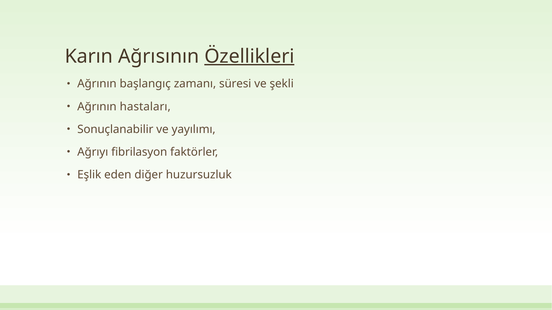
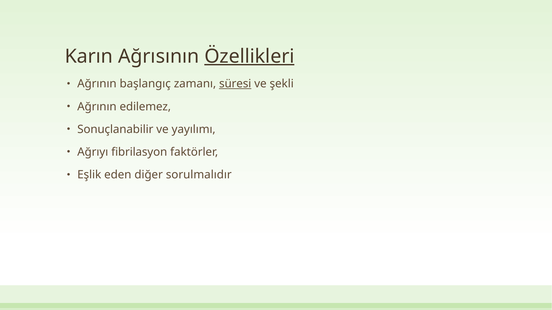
süresi underline: none -> present (235, 84)
hastaları: hastaları -> edilemez (145, 107)
huzursuzluk: huzursuzluk -> sorulmalıdır (199, 175)
